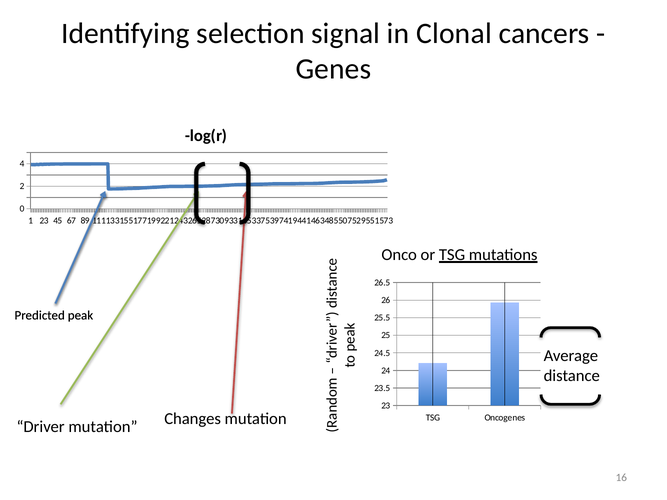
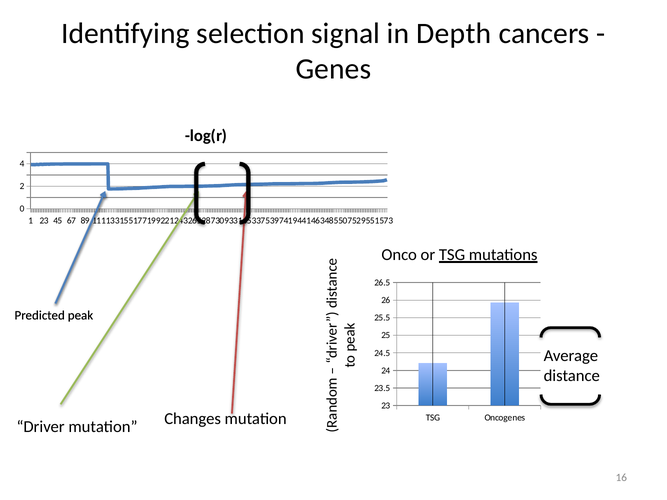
Clonal: Clonal -> Depth (454, 34)
